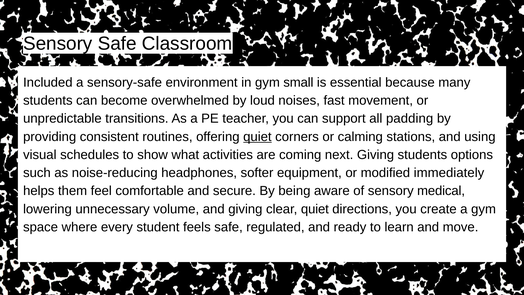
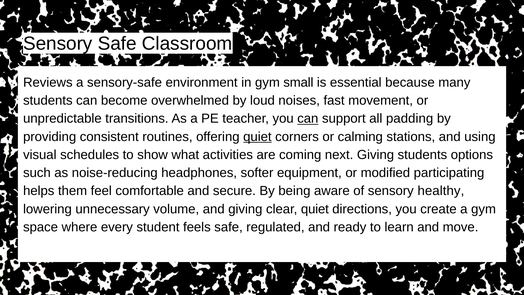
Included: Included -> Reviews (48, 82)
can underline: none -> present (308, 119)
immediately: immediately -> participating (449, 173)
medical: medical -> healthy (441, 191)
